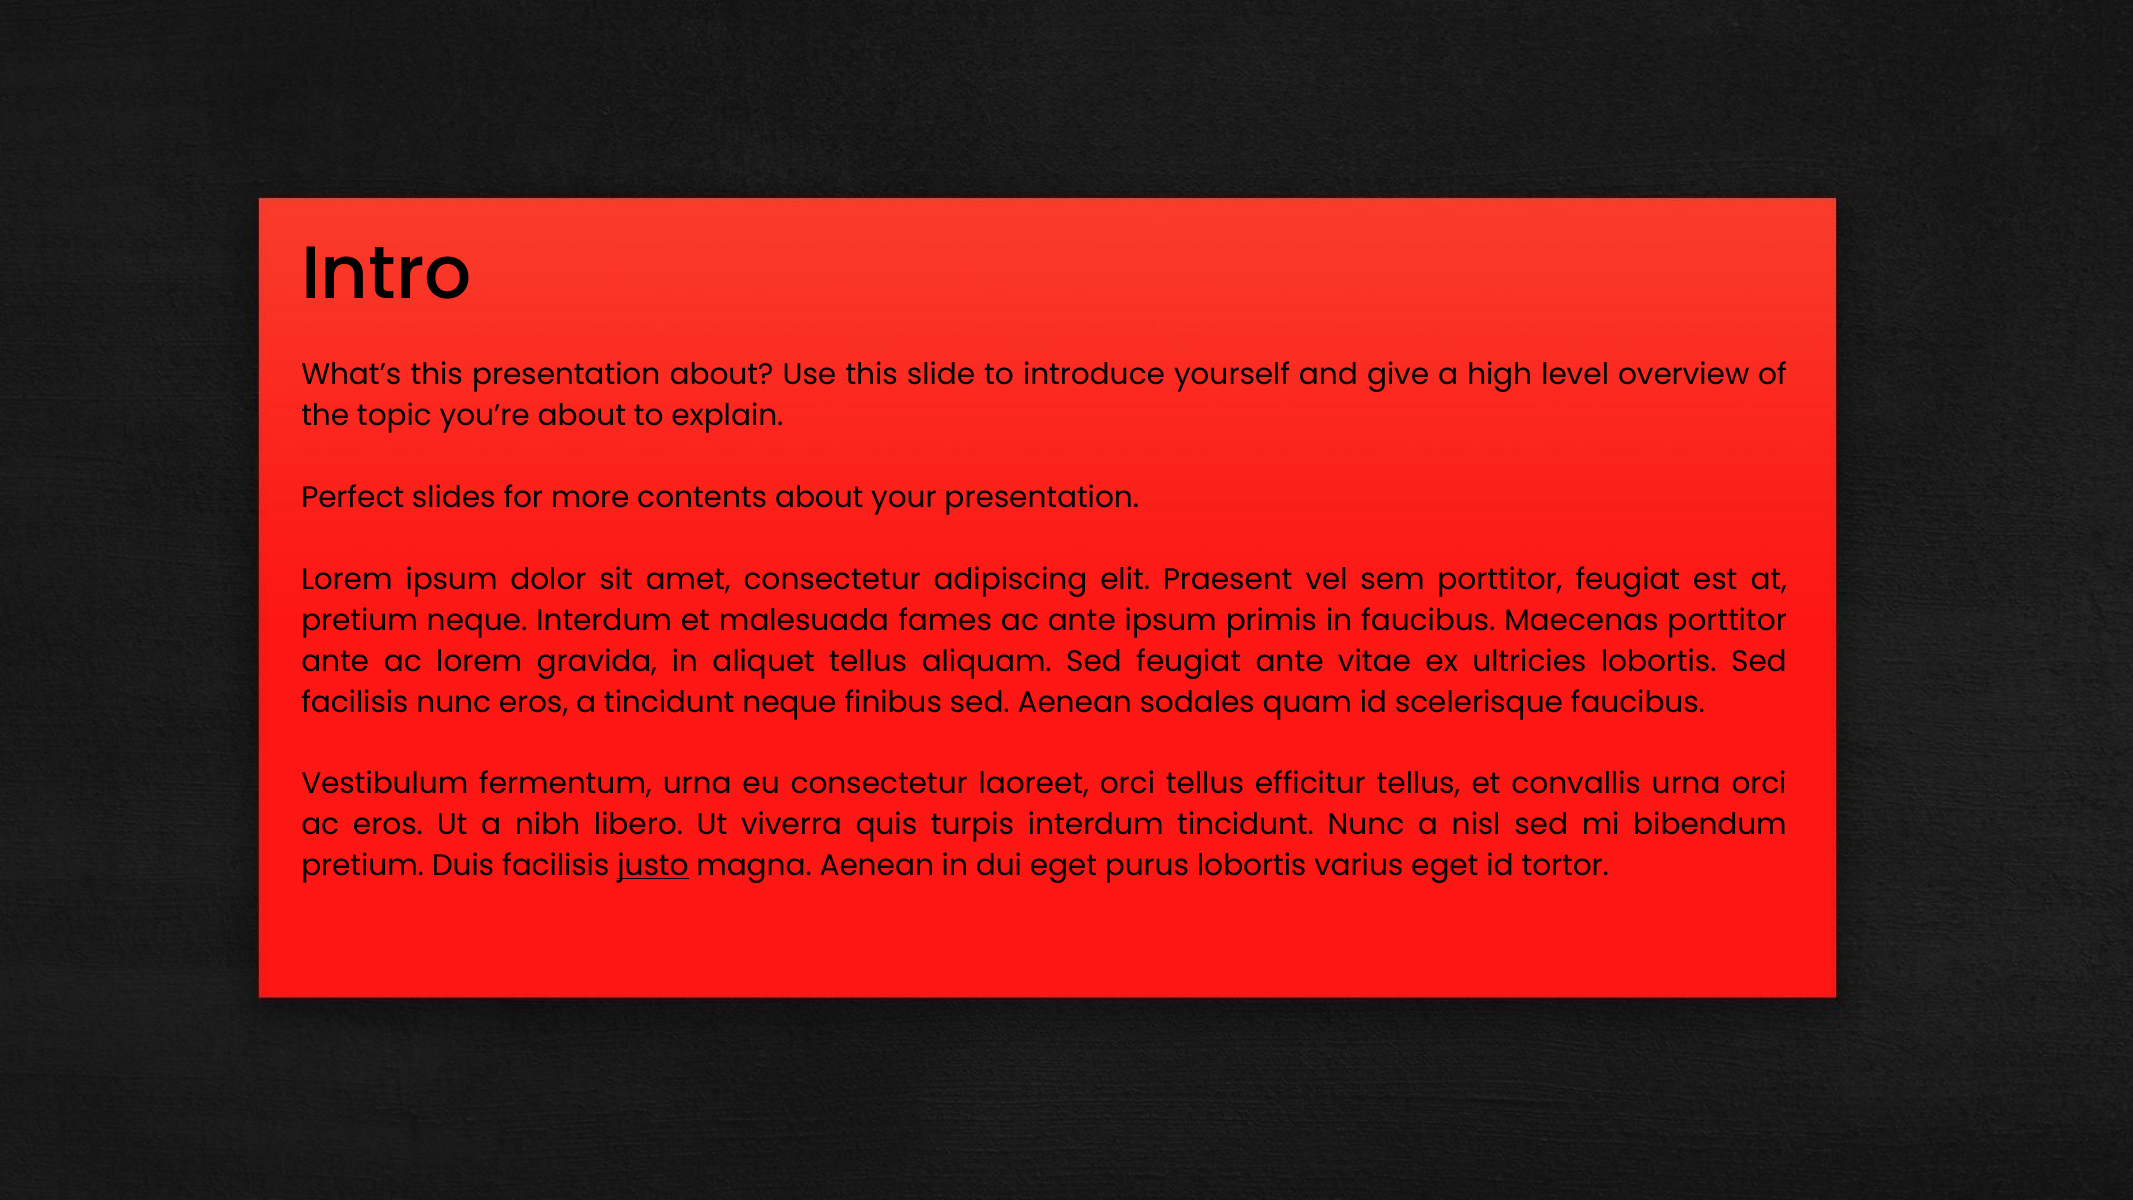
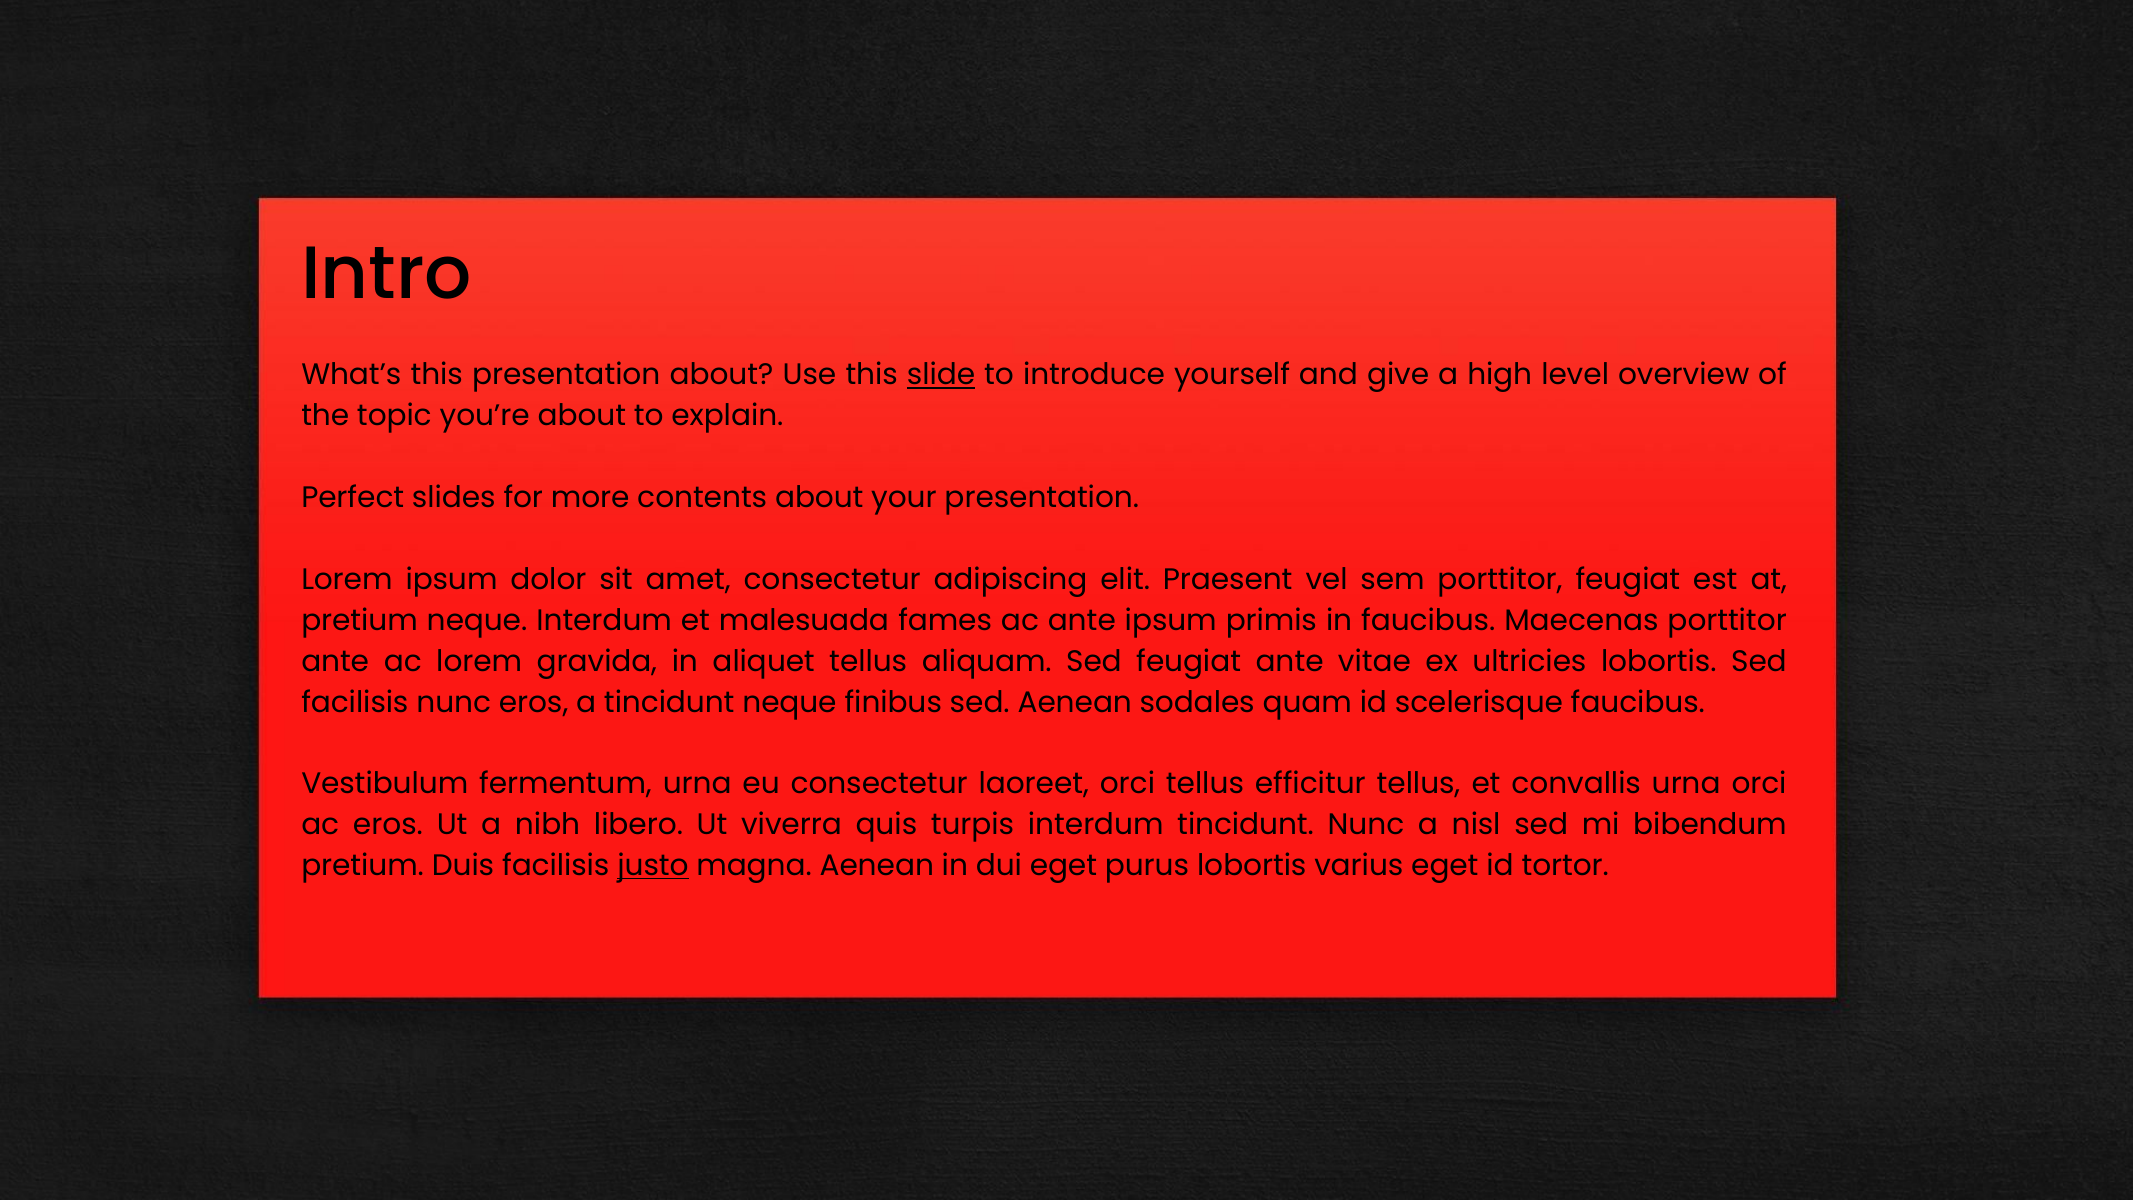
slide underline: none -> present (941, 375)
